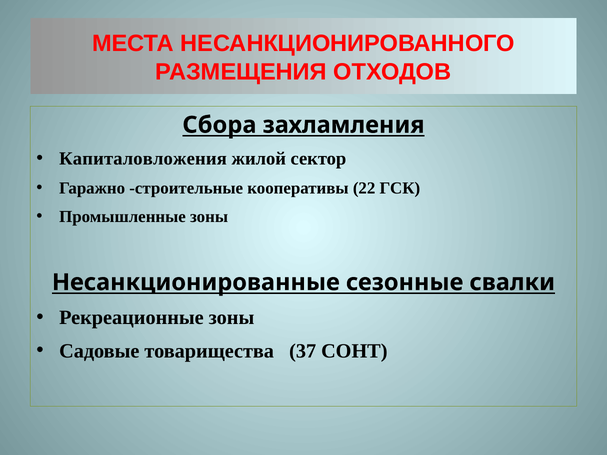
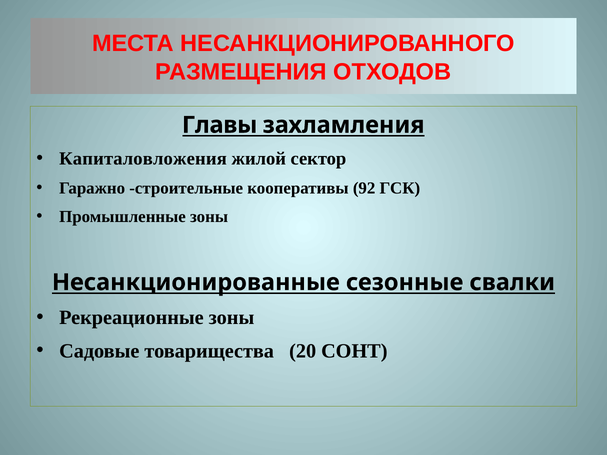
Сбора: Сбора -> Главы (220, 125)
22: 22 -> 92 (364, 188)
37: 37 -> 20 (303, 351)
